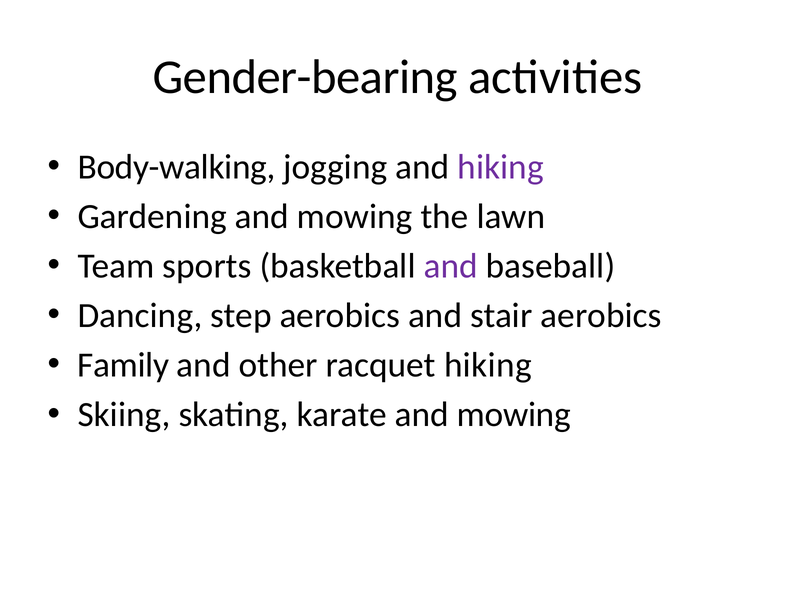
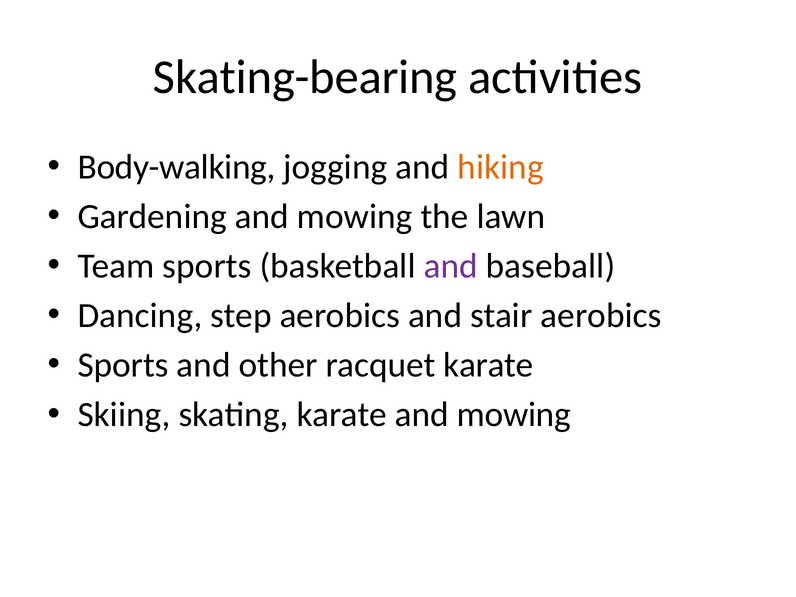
Gender-bearing: Gender-bearing -> Skating-bearing (305, 77)
hiking colour: purple -> orange (501, 167)
Family: Family -> Sports (123, 365)
racquet hiking: hiking -> karate (488, 365)
